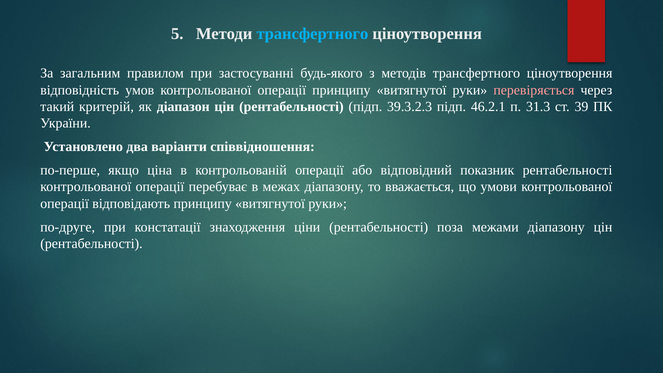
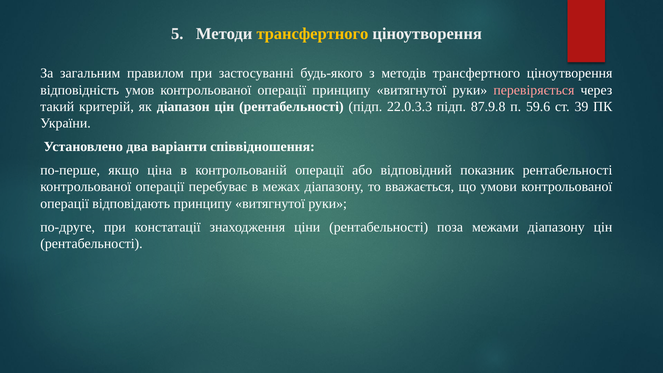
трансфертного colour: light blue -> yellow (312, 34)
39.3.2.3: 39.3.2.3 -> 22.0.3.3 (410, 107)
46.2.1: 46.2.1 -> 87.9.8 (488, 107)
31.3: 31.3 -> 59.6 (538, 107)
